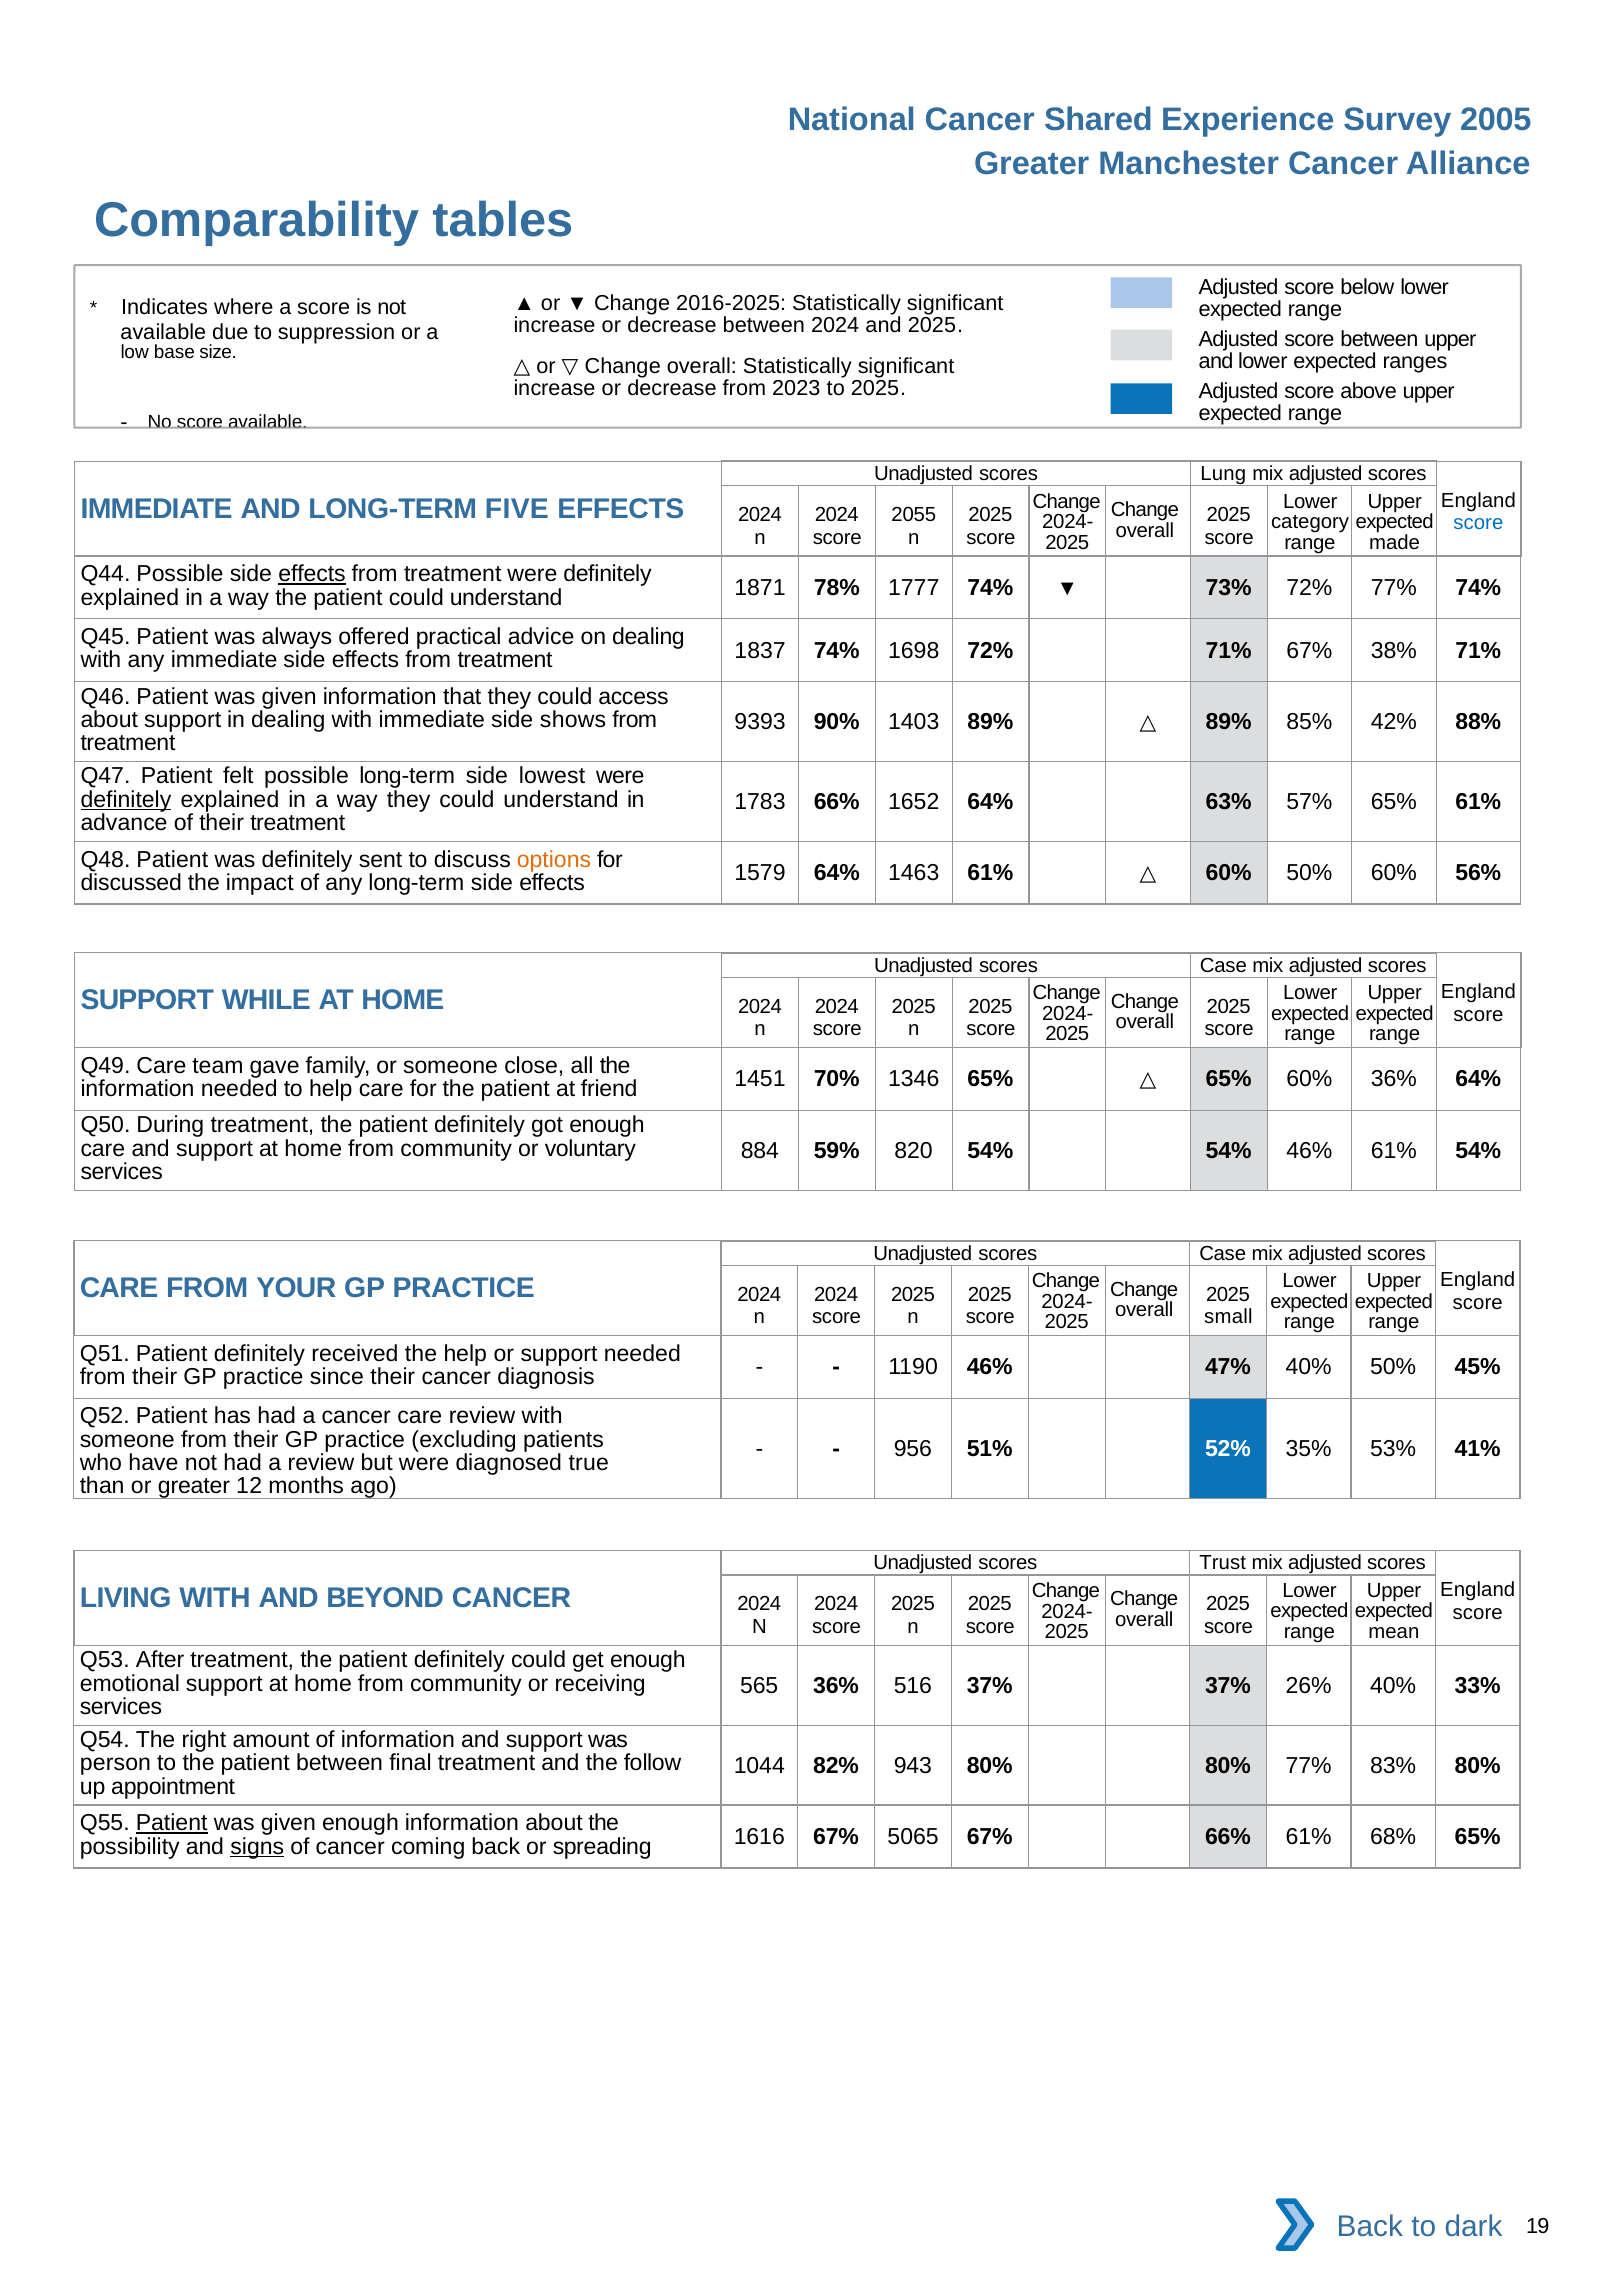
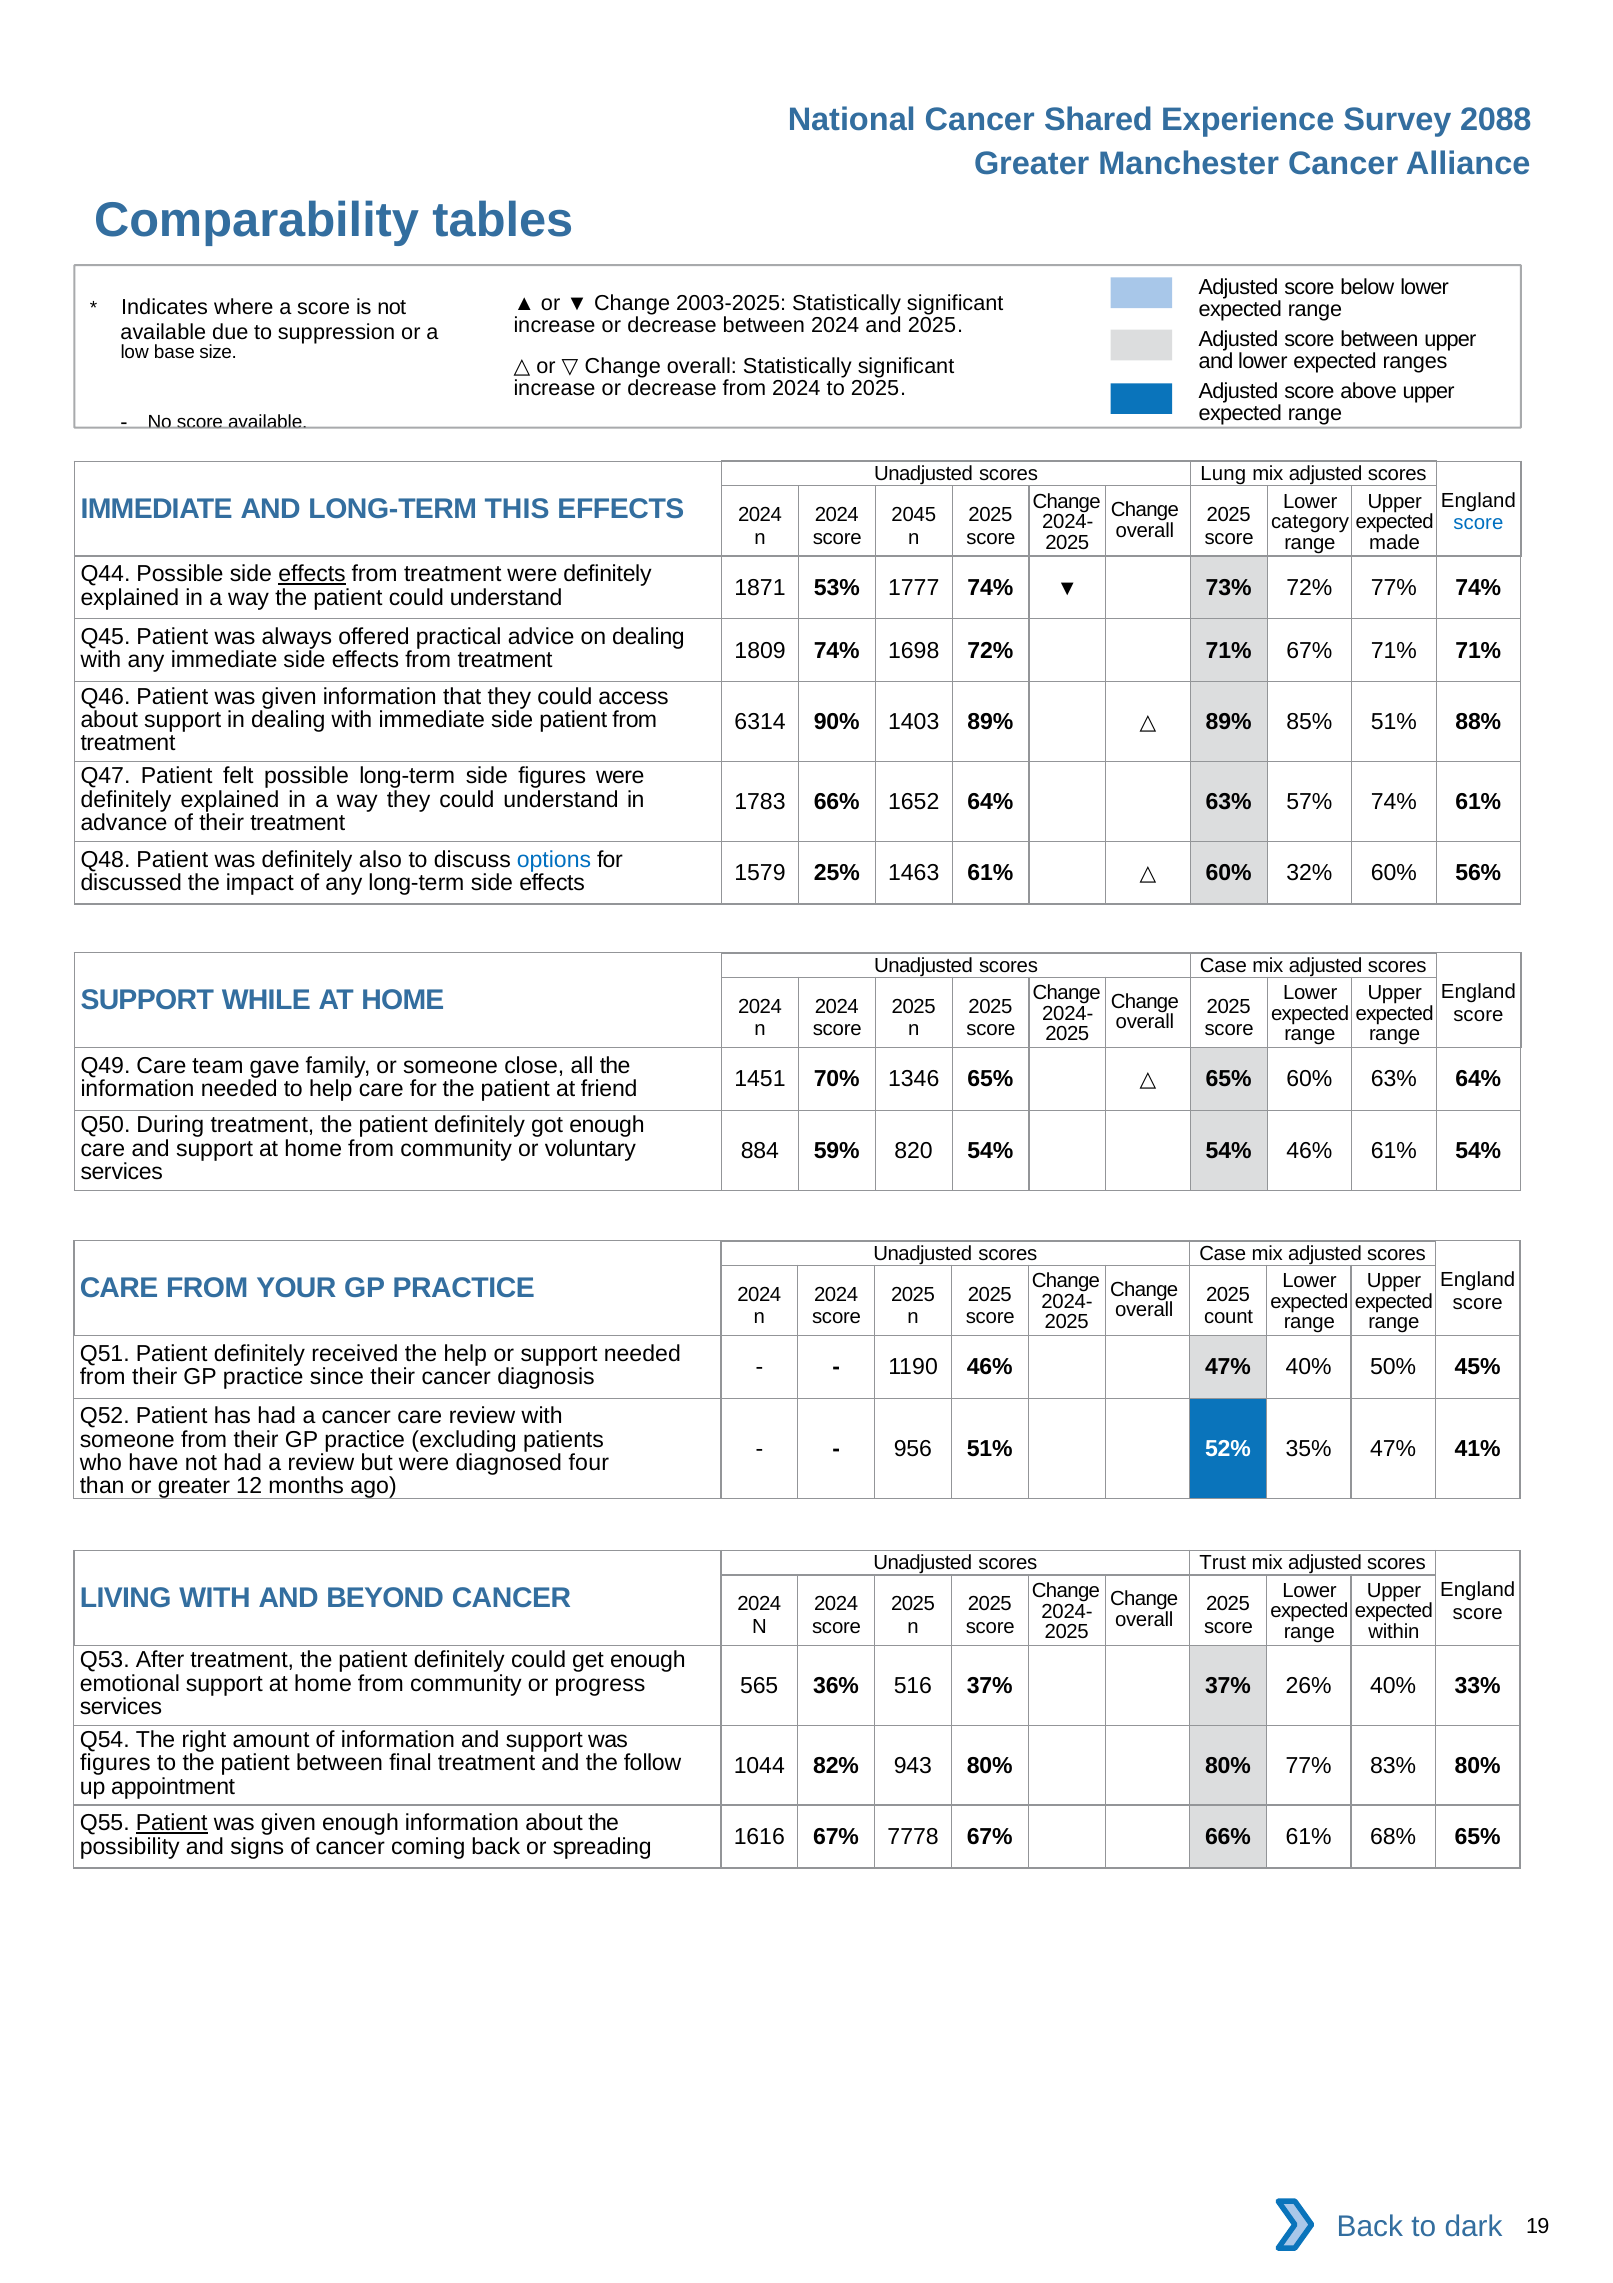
2005: 2005 -> 2088 (1496, 120)
2016-2025: 2016-2025 -> 2003-2025 (731, 303)
from 2023: 2023 -> 2024 (796, 388)
FIVE: FIVE -> THIS (517, 509)
2055: 2055 -> 2045 (914, 515)
78%: 78% -> 53% (837, 588)
1837: 1837 -> 1809 (760, 650)
67% 38%: 38% -> 71% (1394, 650)
side shows: shows -> patient (573, 720)
9393: 9393 -> 6314 (760, 722)
85% 42%: 42% -> 51% (1394, 722)
side lowest: lowest -> figures (552, 776)
definitely underline: present -> none (126, 800)
57% 65%: 65% -> 74% (1394, 802)
sent: sent -> also (380, 859)
options colour: orange -> blue (554, 859)
1579 64%: 64% -> 25% (837, 873)
60% 50%: 50% -> 32% (1309, 873)
60% 36%: 36% -> 63% (1394, 1079)
small: small -> count (1229, 1317)
35% 53%: 53% -> 47% (1393, 1449)
true: true -> four (589, 1463)
mean: mean -> within (1394, 1632)
receiving: receiving -> progress (600, 1683)
person: person -> figures (115, 1763)
signs underline: present -> none (257, 1846)
5065: 5065 -> 7778 (913, 1837)
